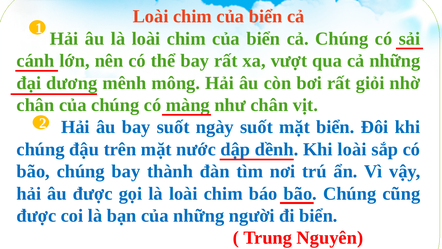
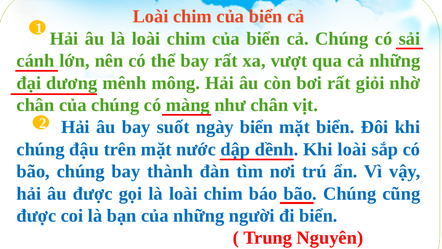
ngày suốt: suốt -> biển (257, 127)
